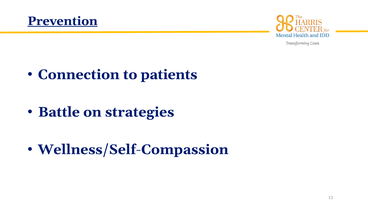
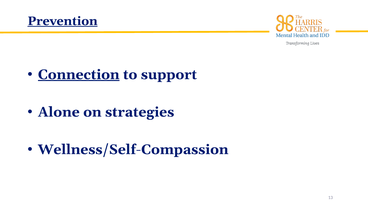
Connection underline: none -> present (79, 75)
patients: patients -> support (169, 75)
Battle: Battle -> Alone (59, 112)
